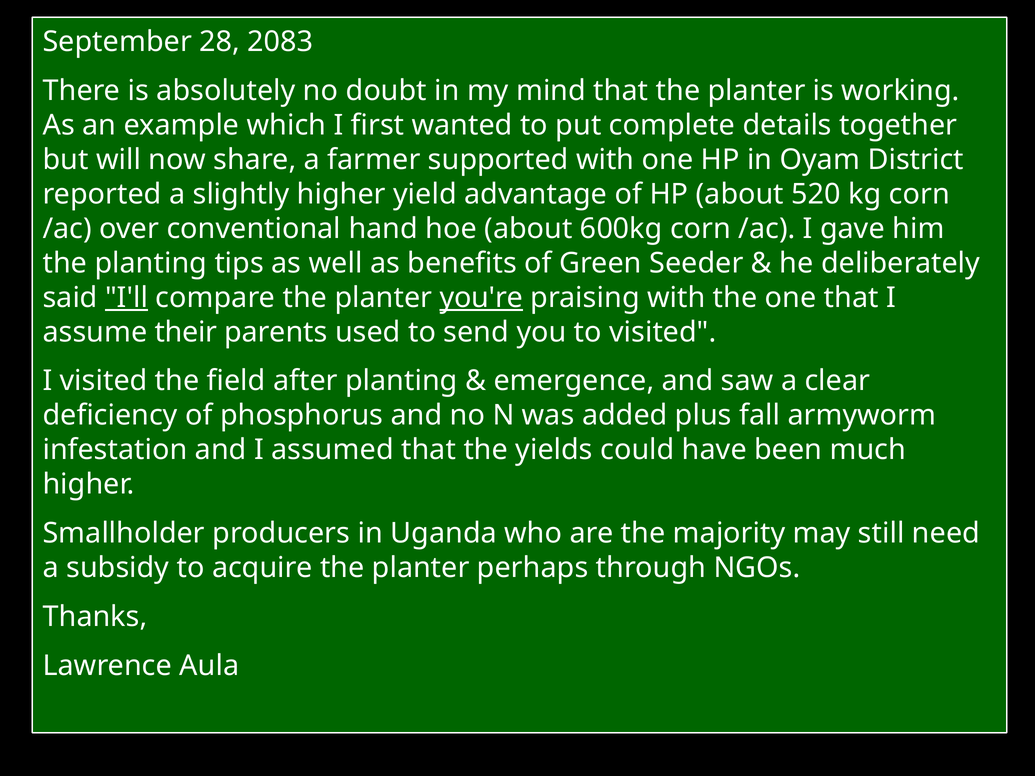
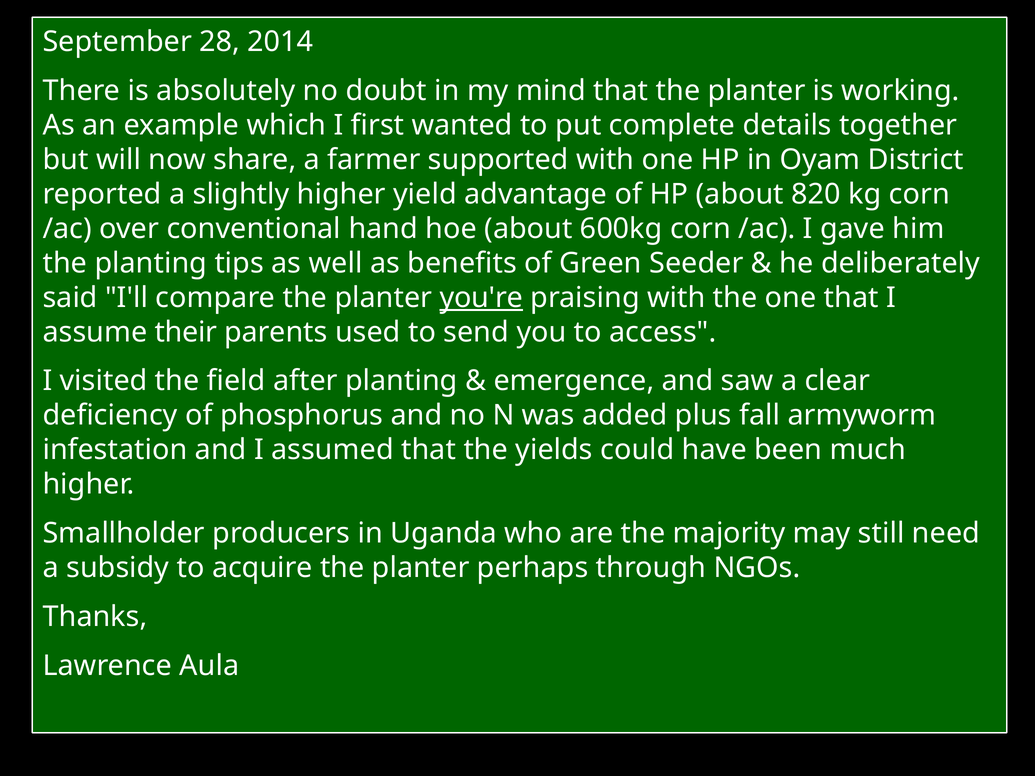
2083: 2083 -> 2014 (280, 42)
520: 520 -> 820 (816, 194)
I'll underline: present -> none (127, 298)
to visited: visited -> access (663, 332)
